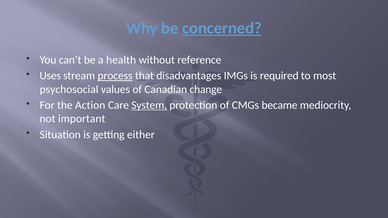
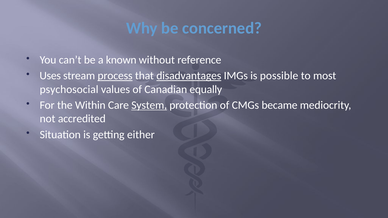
concerned underline: present -> none (222, 28)
health: health -> known (121, 60)
disadvantages underline: none -> present (189, 76)
required: required -> possible (279, 76)
change: change -> equally (206, 89)
Action: Action -> Within (90, 105)
important: important -> accredited (82, 119)
